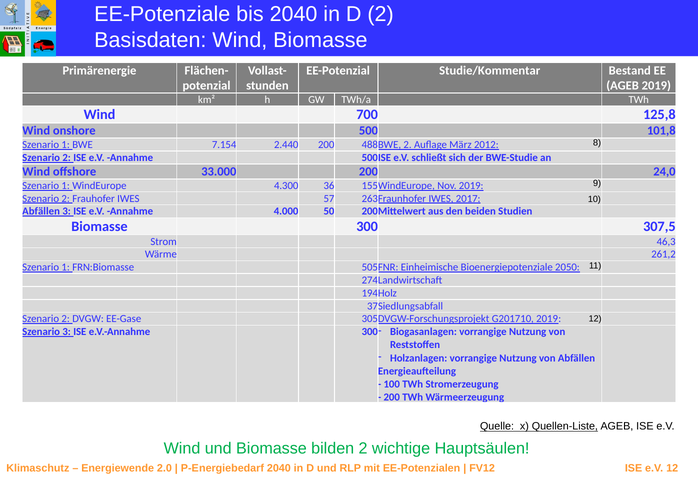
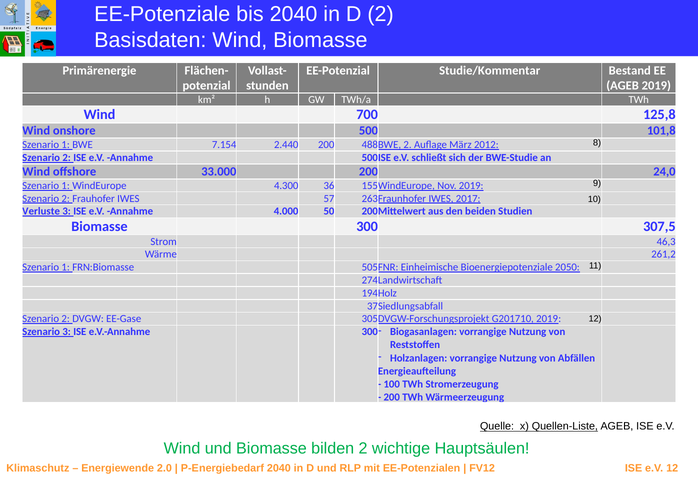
Abfällen: Abfällen -> Verluste (41, 212)
